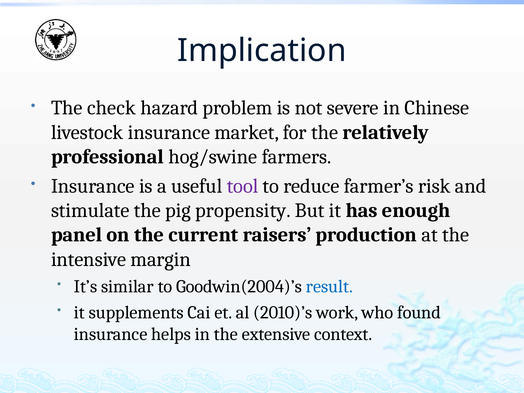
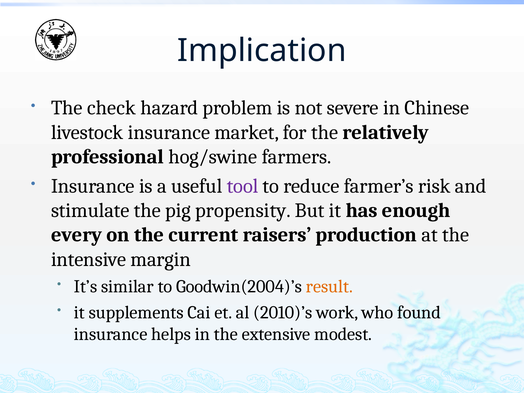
panel: panel -> every (77, 235)
result colour: blue -> orange (329, 286)
context: context -> modest (343, 334)
